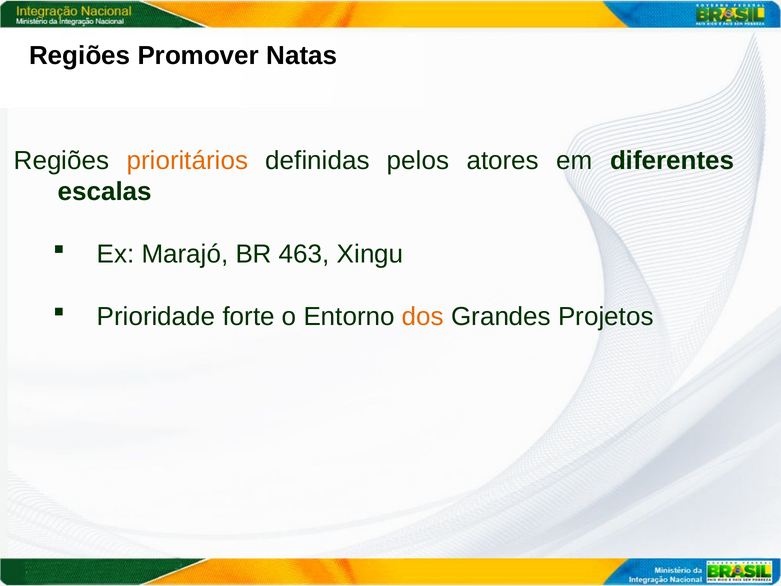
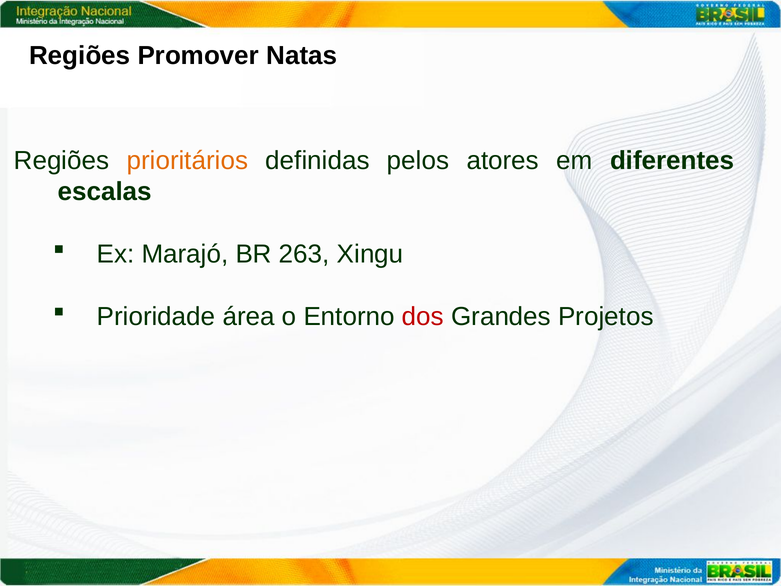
463: 463 -> 263 (304, 254)
forte: forte -> área (249, 317)
dos colour: orange -> red (423, 317)
